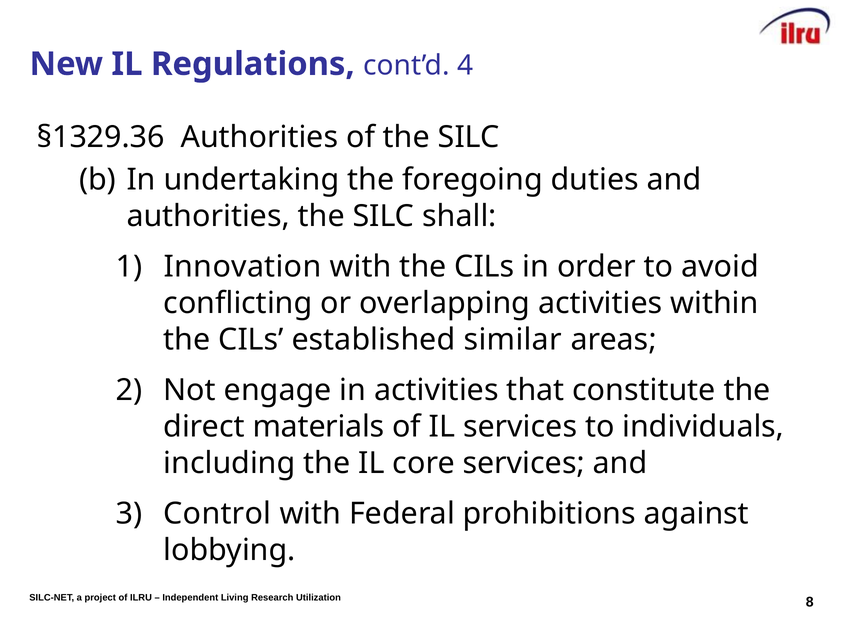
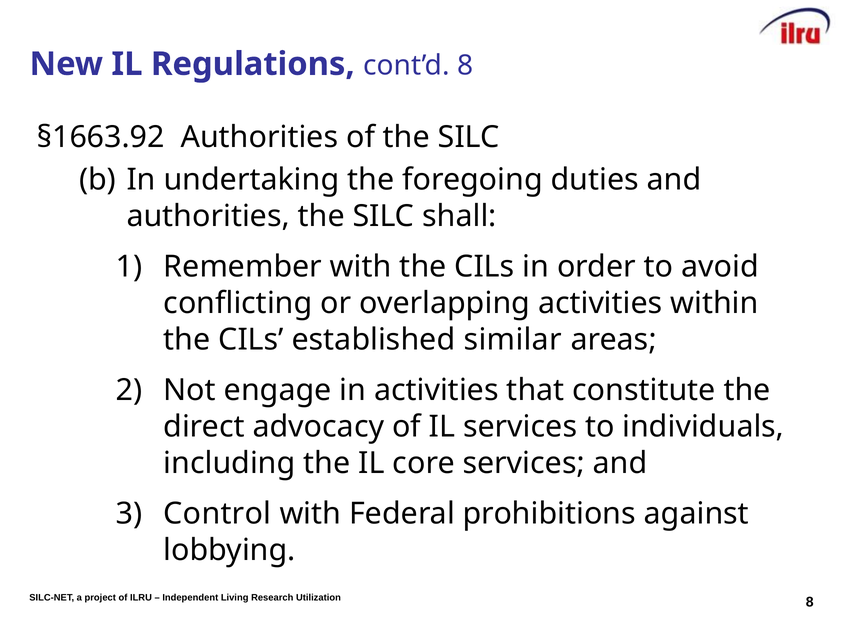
cont’d 4: 4 -> 8 (465, 66)
§1329.36: §1329.36 -> §1663.92 (101, 137)
Innovation: Innovation -> Remember (243, 267)
materials: materials -> advocacy (318, 427)
